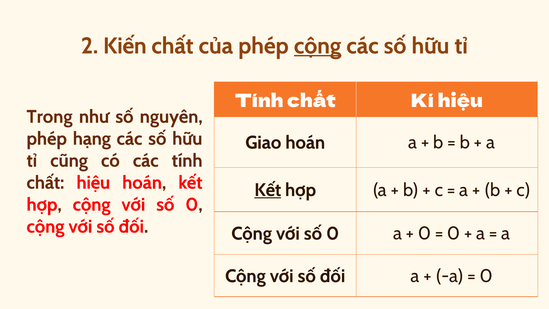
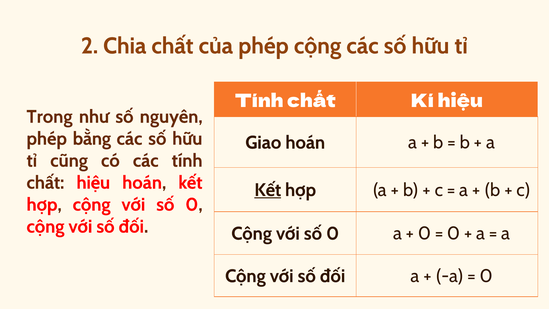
Kiến: Kiến -> Chia (125, 46)
cộng underline: present -> none (318, 46)
hạng: hạng -> bằng (92, 139)
